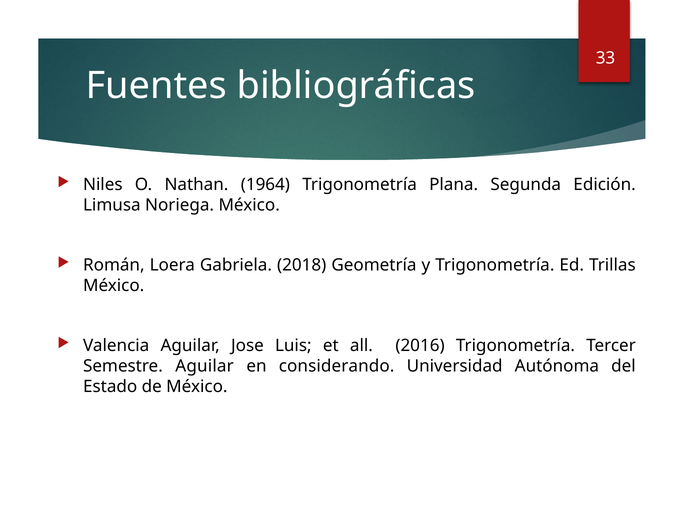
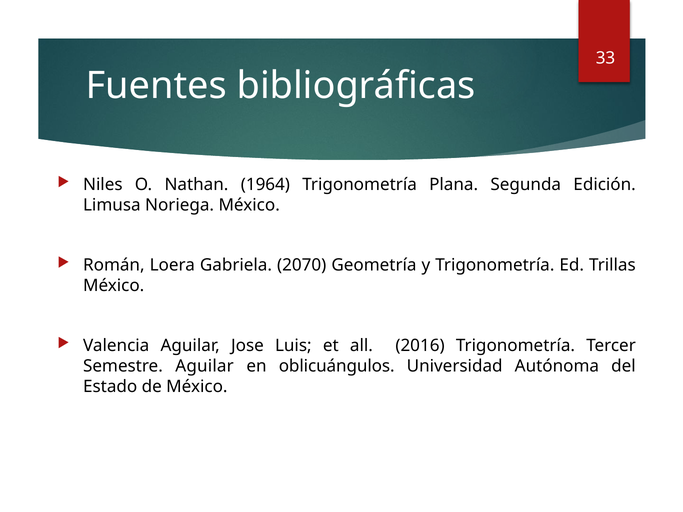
2018: 2018 -> 2070 (302, 265)
considerando: considerando -> oblicuángulos (337, 366)
